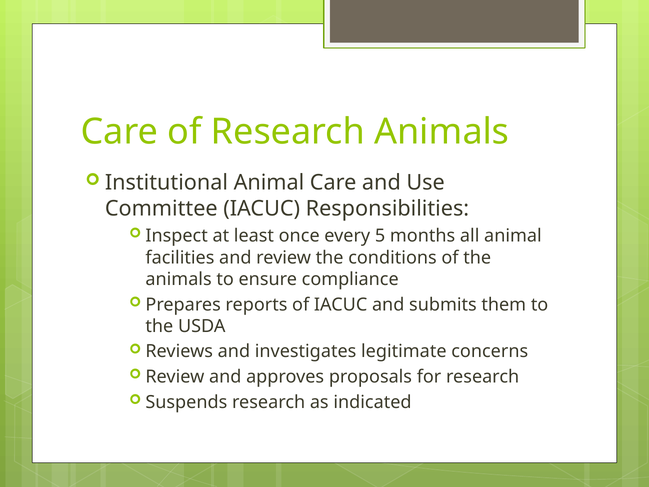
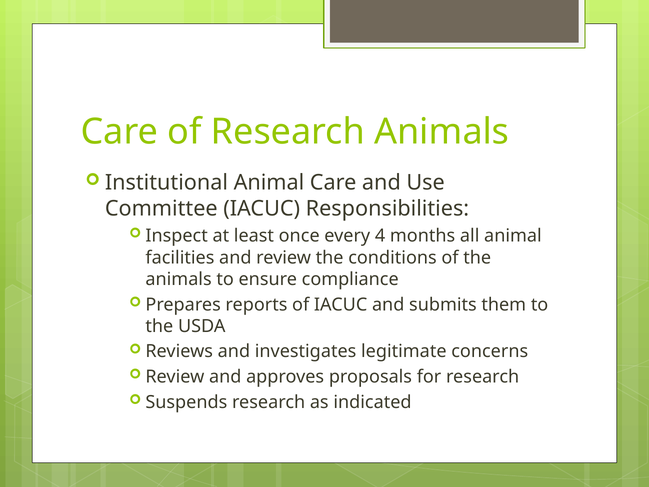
5: 5 -> 4 (380, 236)
